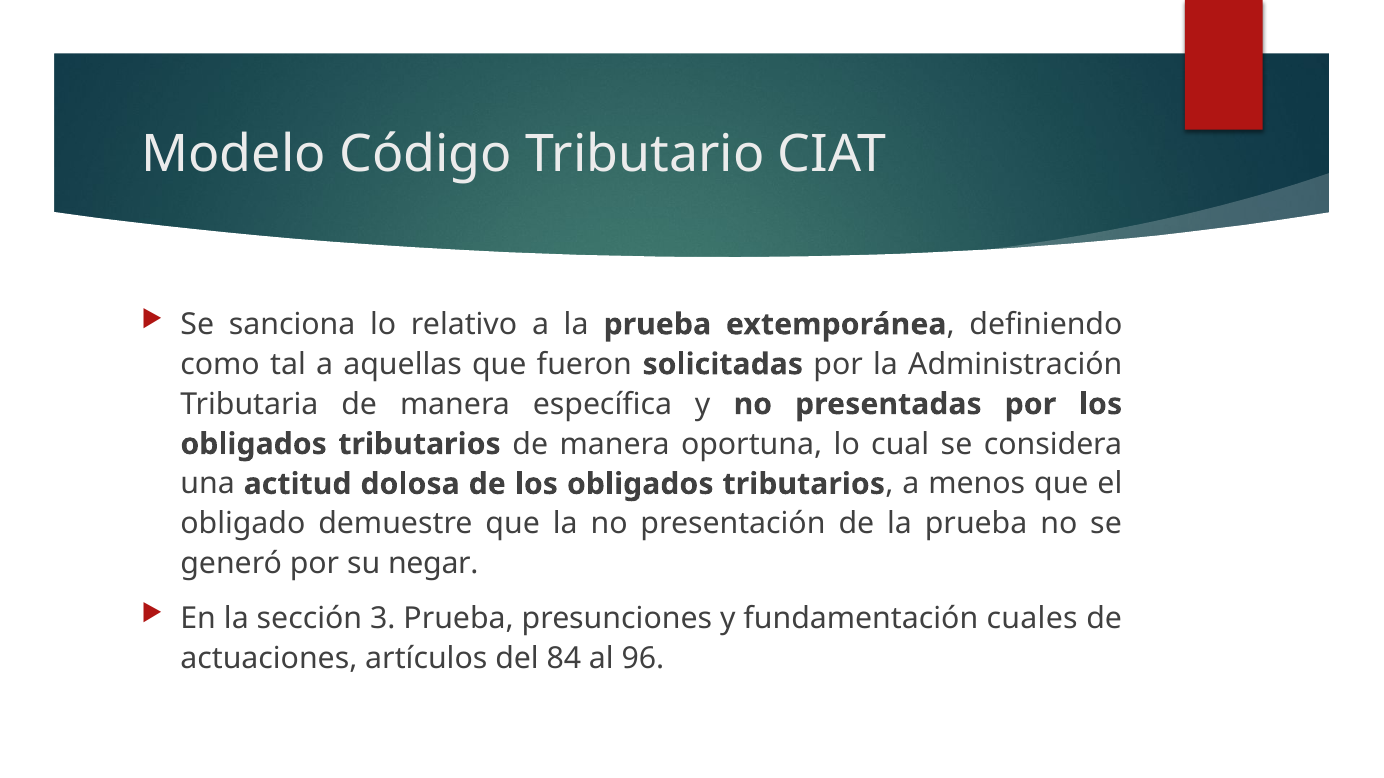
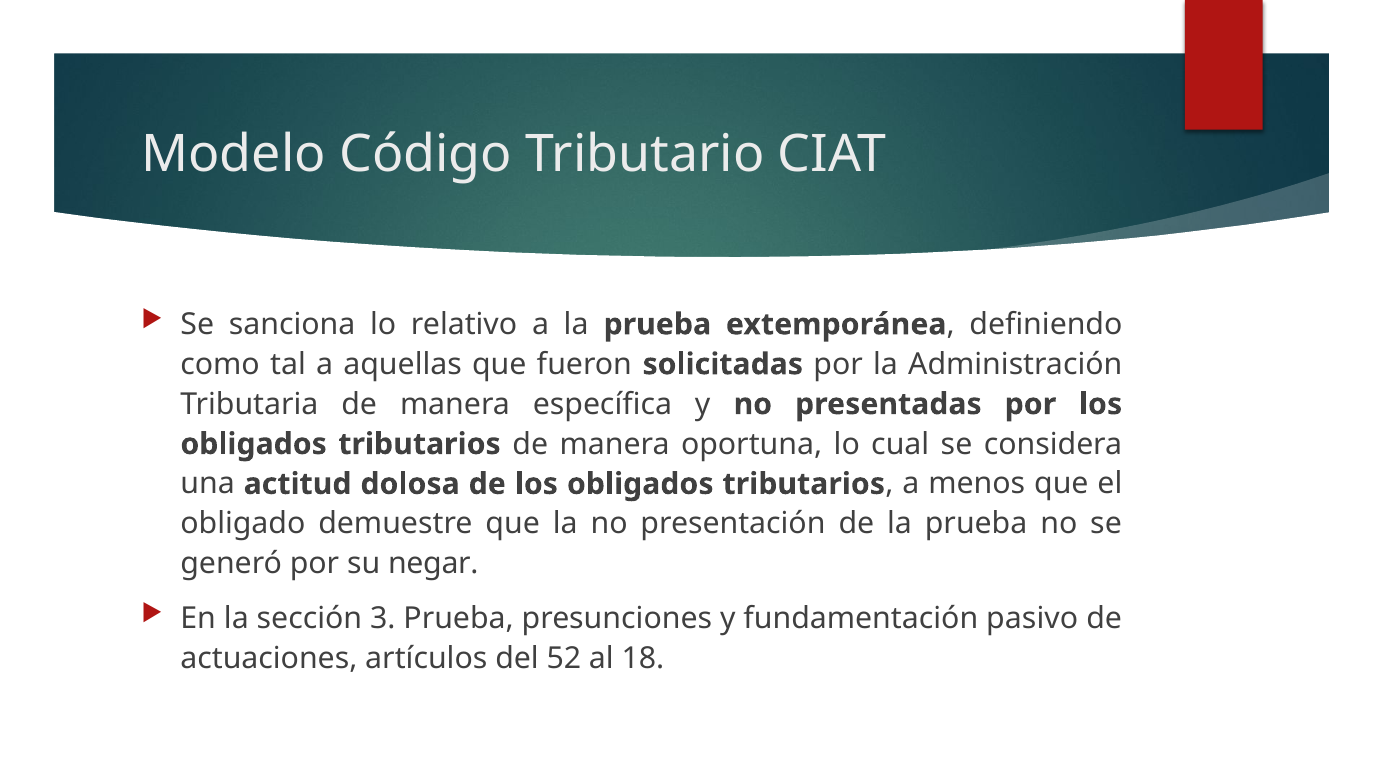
cuales: cuales -> pasivo (1032, 619)
84: 84 -> 52 (564, 658)
96: 96 -> 18 (643, 658)
